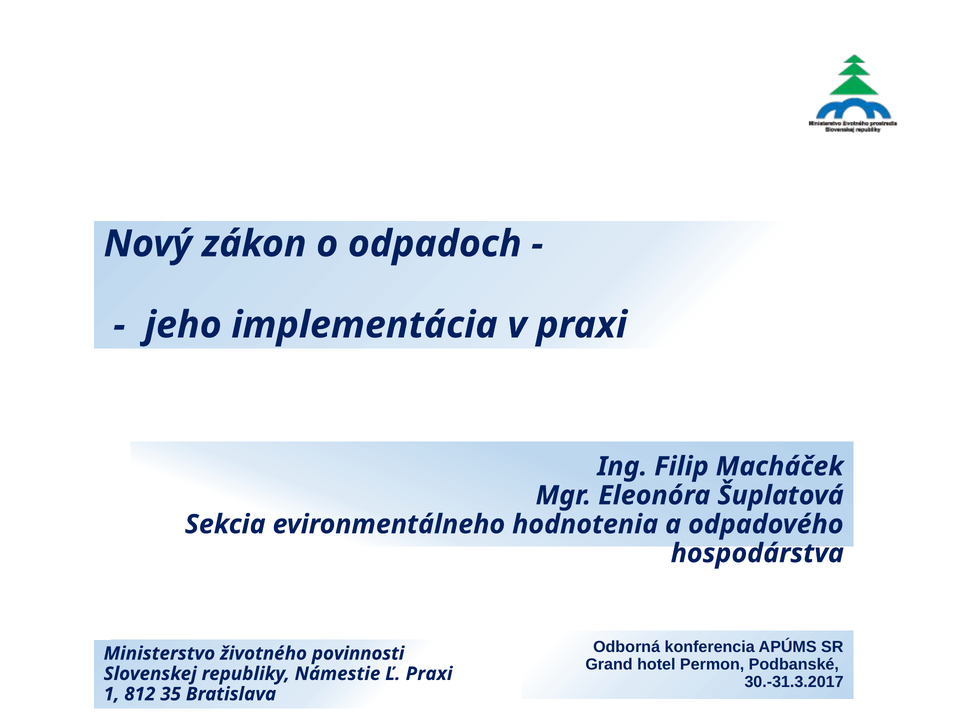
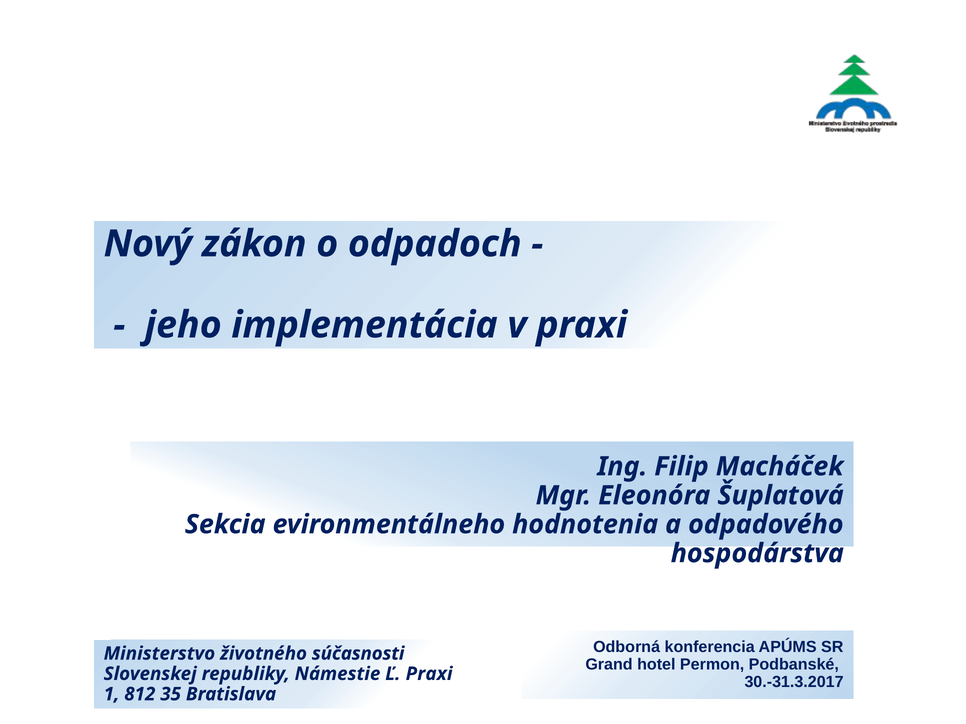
povinnosti: povinnosti -> súčasnosti (358, 654)
